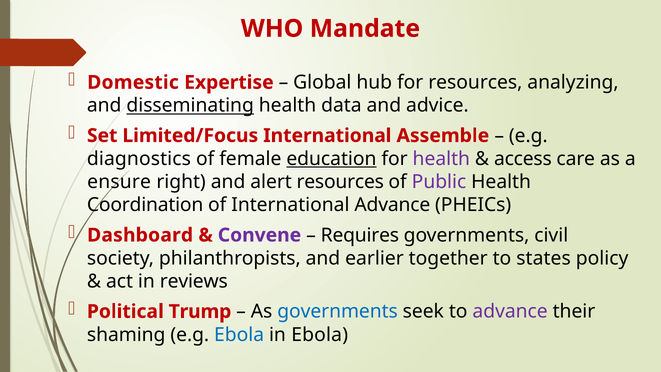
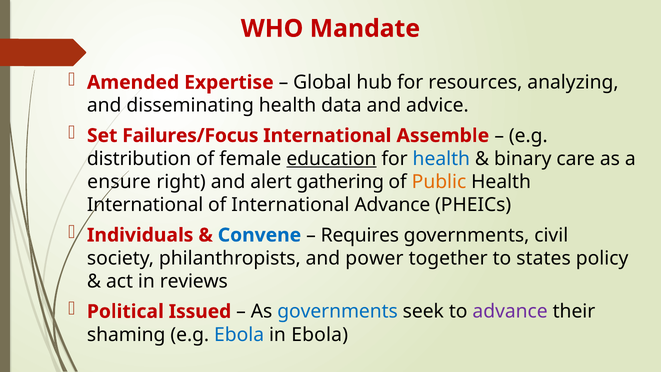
Domestic: Domestic -> Amended (133, 82)
disseminating underline: present -> none (190, 106)
Limited/Focus: Limited/Focus -> Failures/Focus (190, 136)
diagnostics: diagnostics -> distribution (139, 159)
health colour: purple -> blue (441, 159)
access: access -> binary (523, 159)
alert resources: resources -> gathering (340, 182)
Public colour: purple -> orange (439, 182)
Coordination: Coordination -> International (145, 205)
Dashboard: Dashboard -> Individuals (140, 235)
Convene colour: purple -> blue (259, 235)
earlier: earlier -> power (374, 258)
Trump: Trump -> Issued (200, 311)
